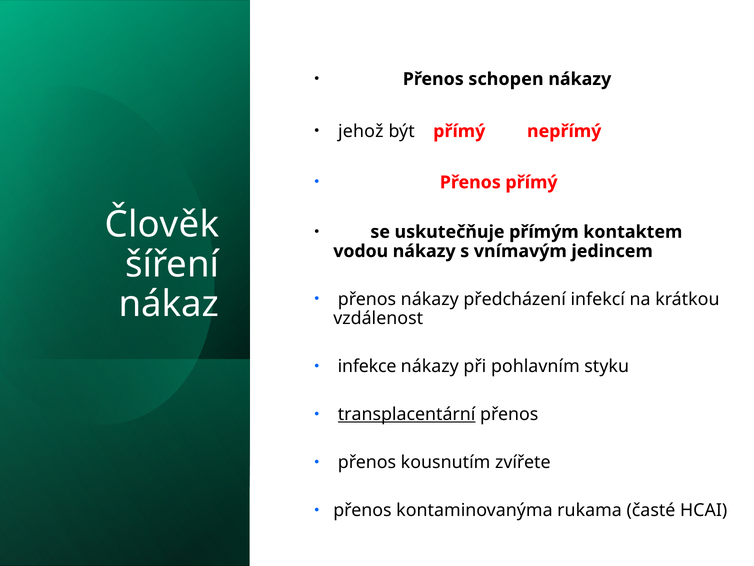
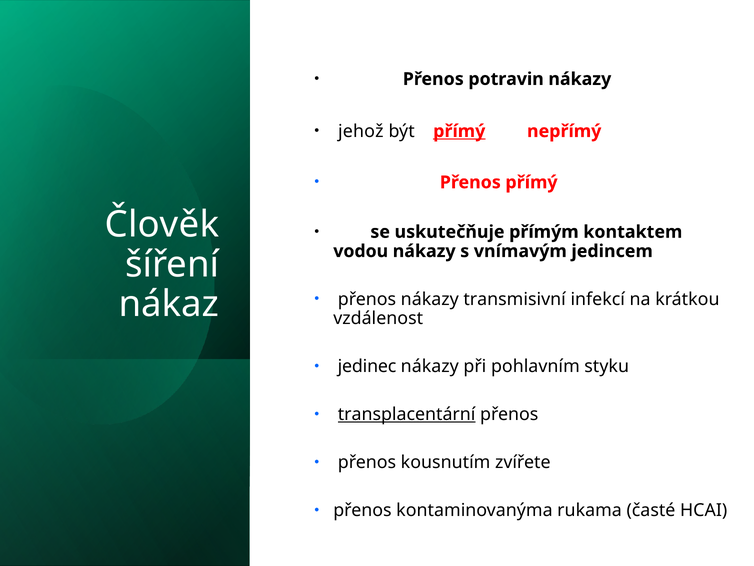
schopen: schopen -> potravin (506, 79)
přímý underline: none -> present (459, 131)
předcházení: předcházení -> transmisivní (515, 299)
infekce: infekce -> jedinec (367, 366)
